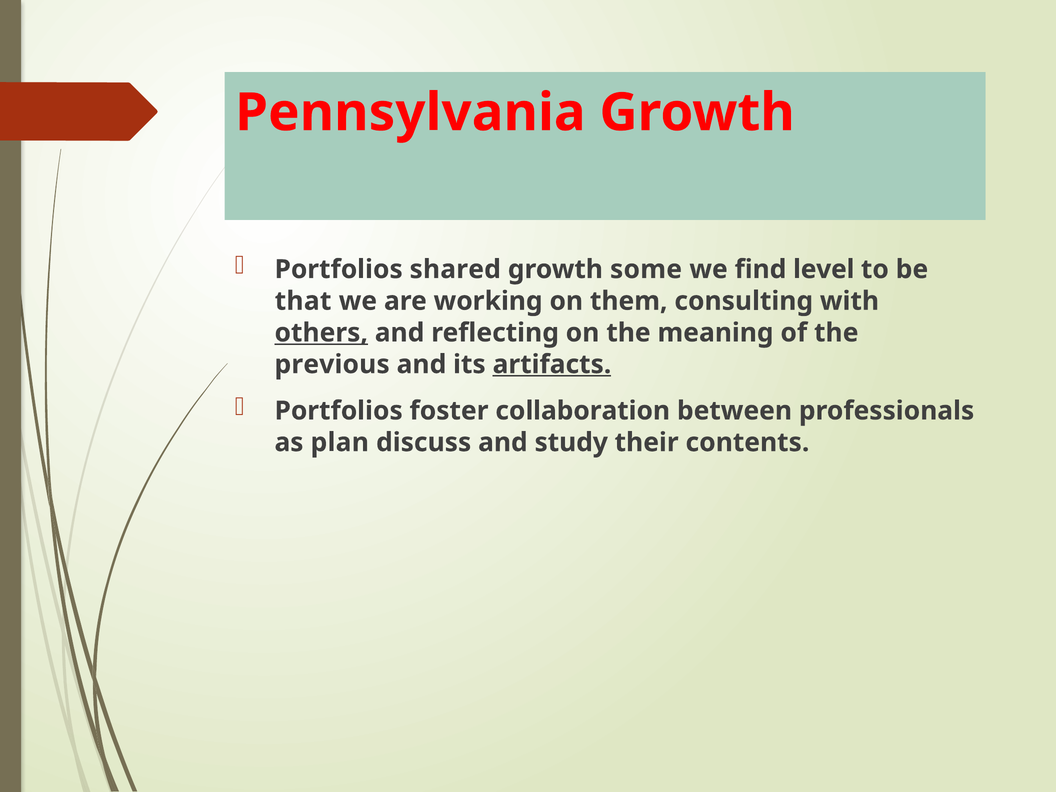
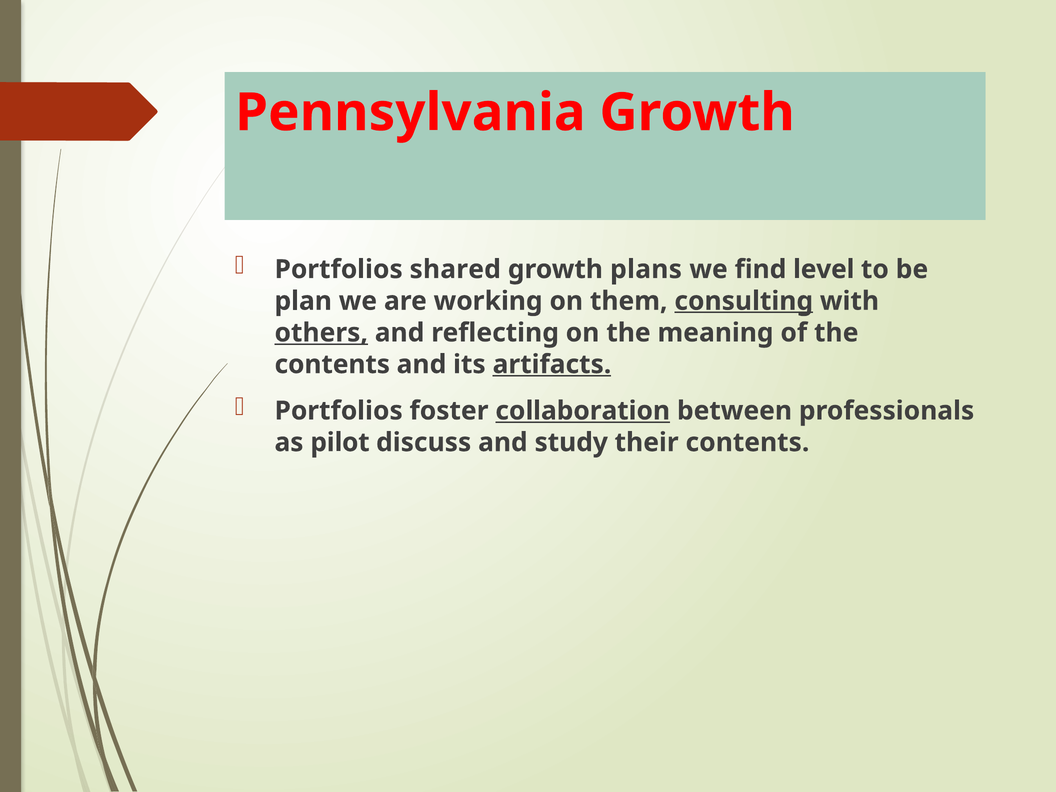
some: some -> plans (646, 269)
that: that -> plan (303, 301)
consulting underline: none -> present (744, 301)
previous: previous -> contents (332, 364)
collaboration underline: none -> present (583, 411)
plan: plan -> pilot (340, 442)
